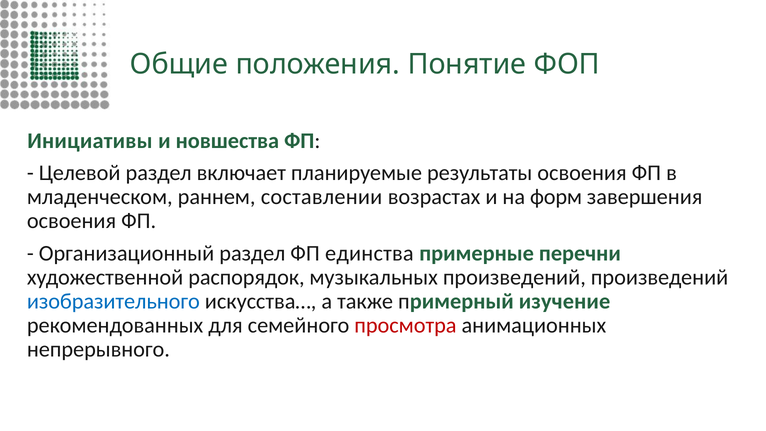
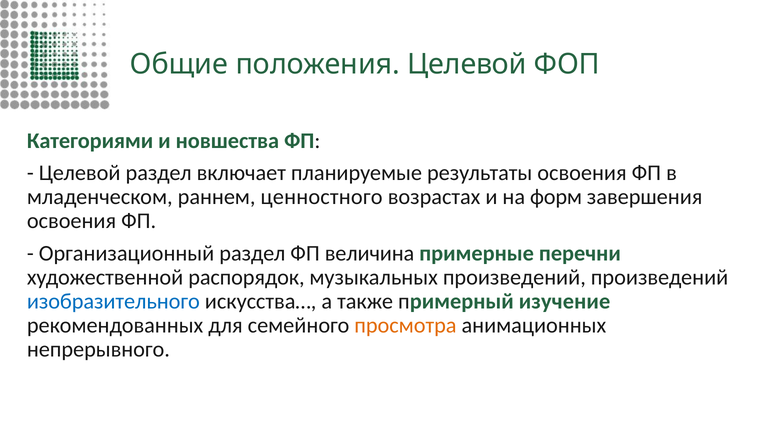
положения Понятие: Понятие -> Целевой (467, 64)
Инициативы: Инициативы -> Категориями (90, 141)
составлении: составлении -> ценностного (322, 197)
единства: единства -> величина (370, 253)
просмотра colour: red -> orange (405, 325)
